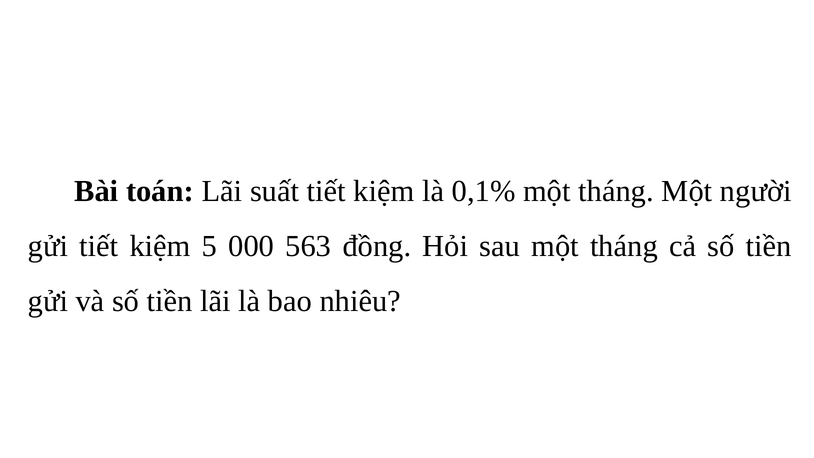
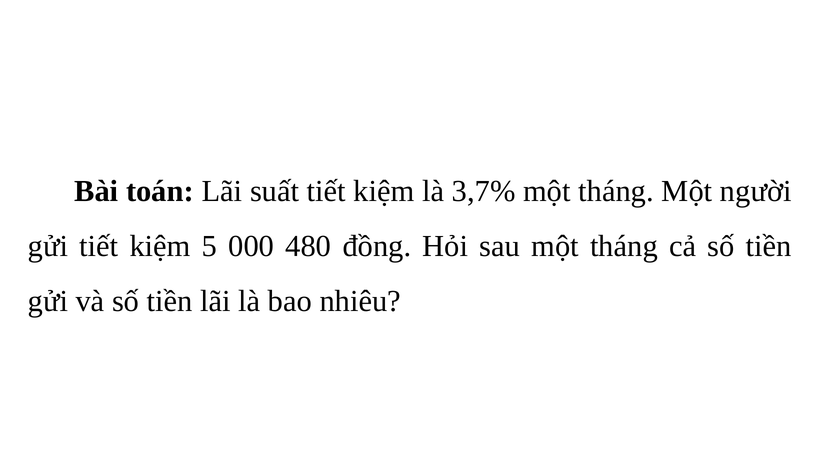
0,1%: 0,1% -> 3,7% (484, 191)
563: 563 -> 480 (308, 246)
